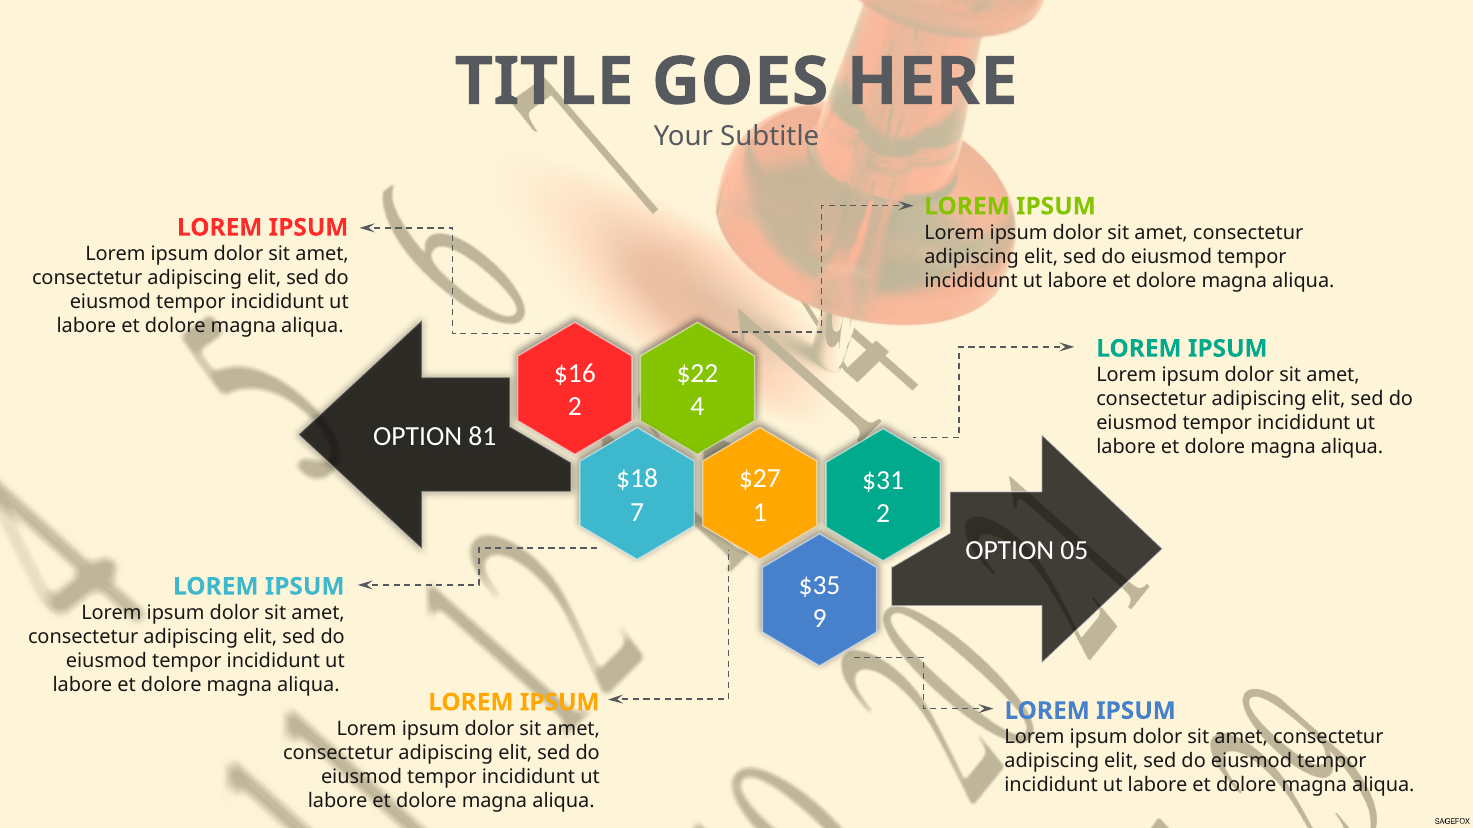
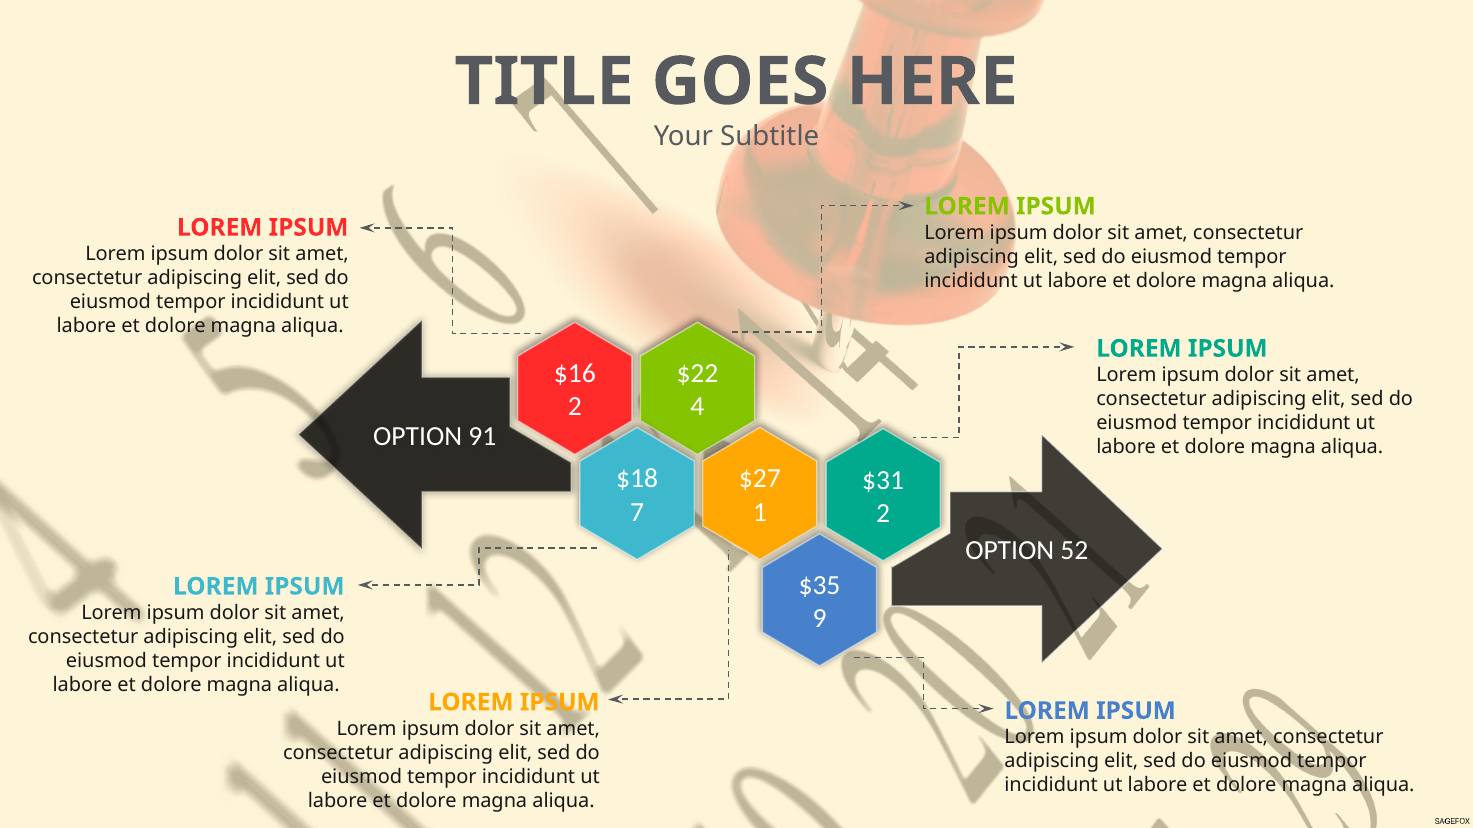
81: 81 -> 91 (482, 437)
05: 05 -> 52 (1074, 551)
